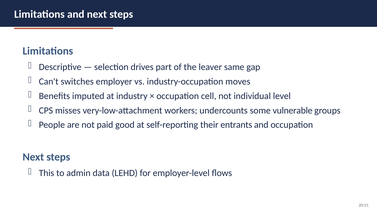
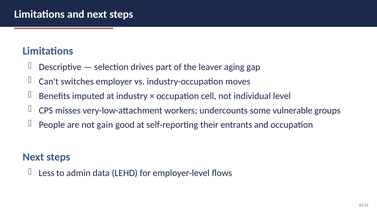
same: same -> aging (234, 67)
paid: paid -> gain (105, 125)
This: This -> Less (47, 173)
